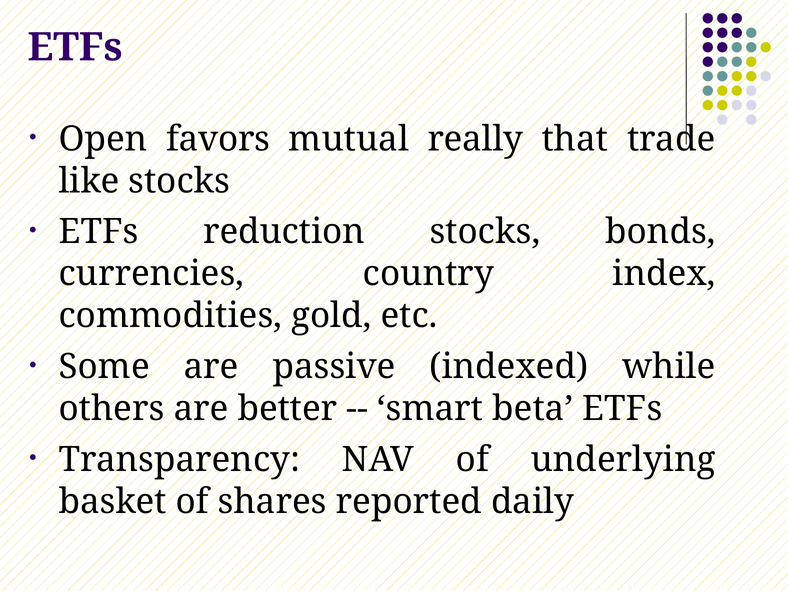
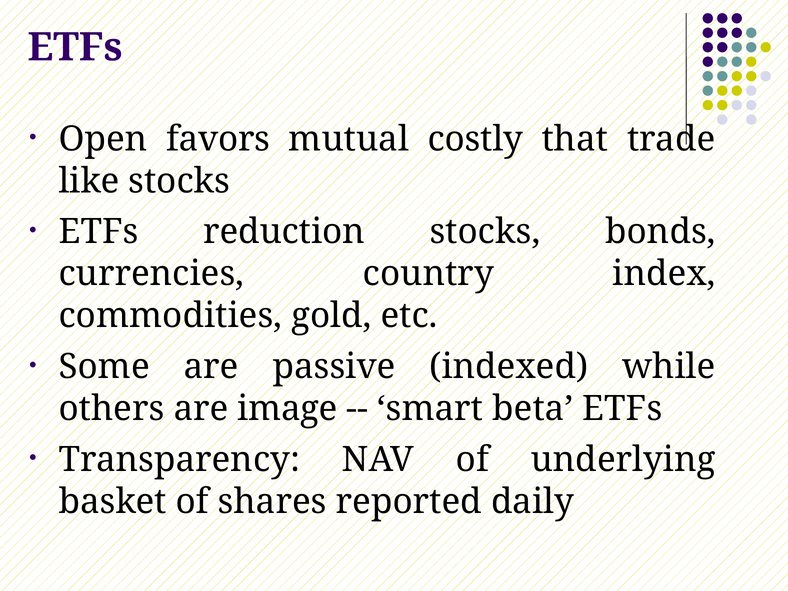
really: really -> costly (475, 139)
better: better -> image (288, 409)
